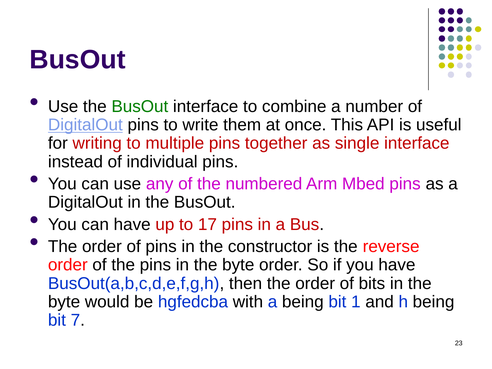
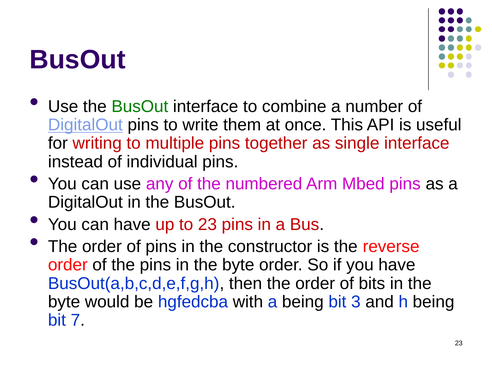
to 17: 17 -> 23 (207, 224)
1: 1 -> 3 (356, 302)
